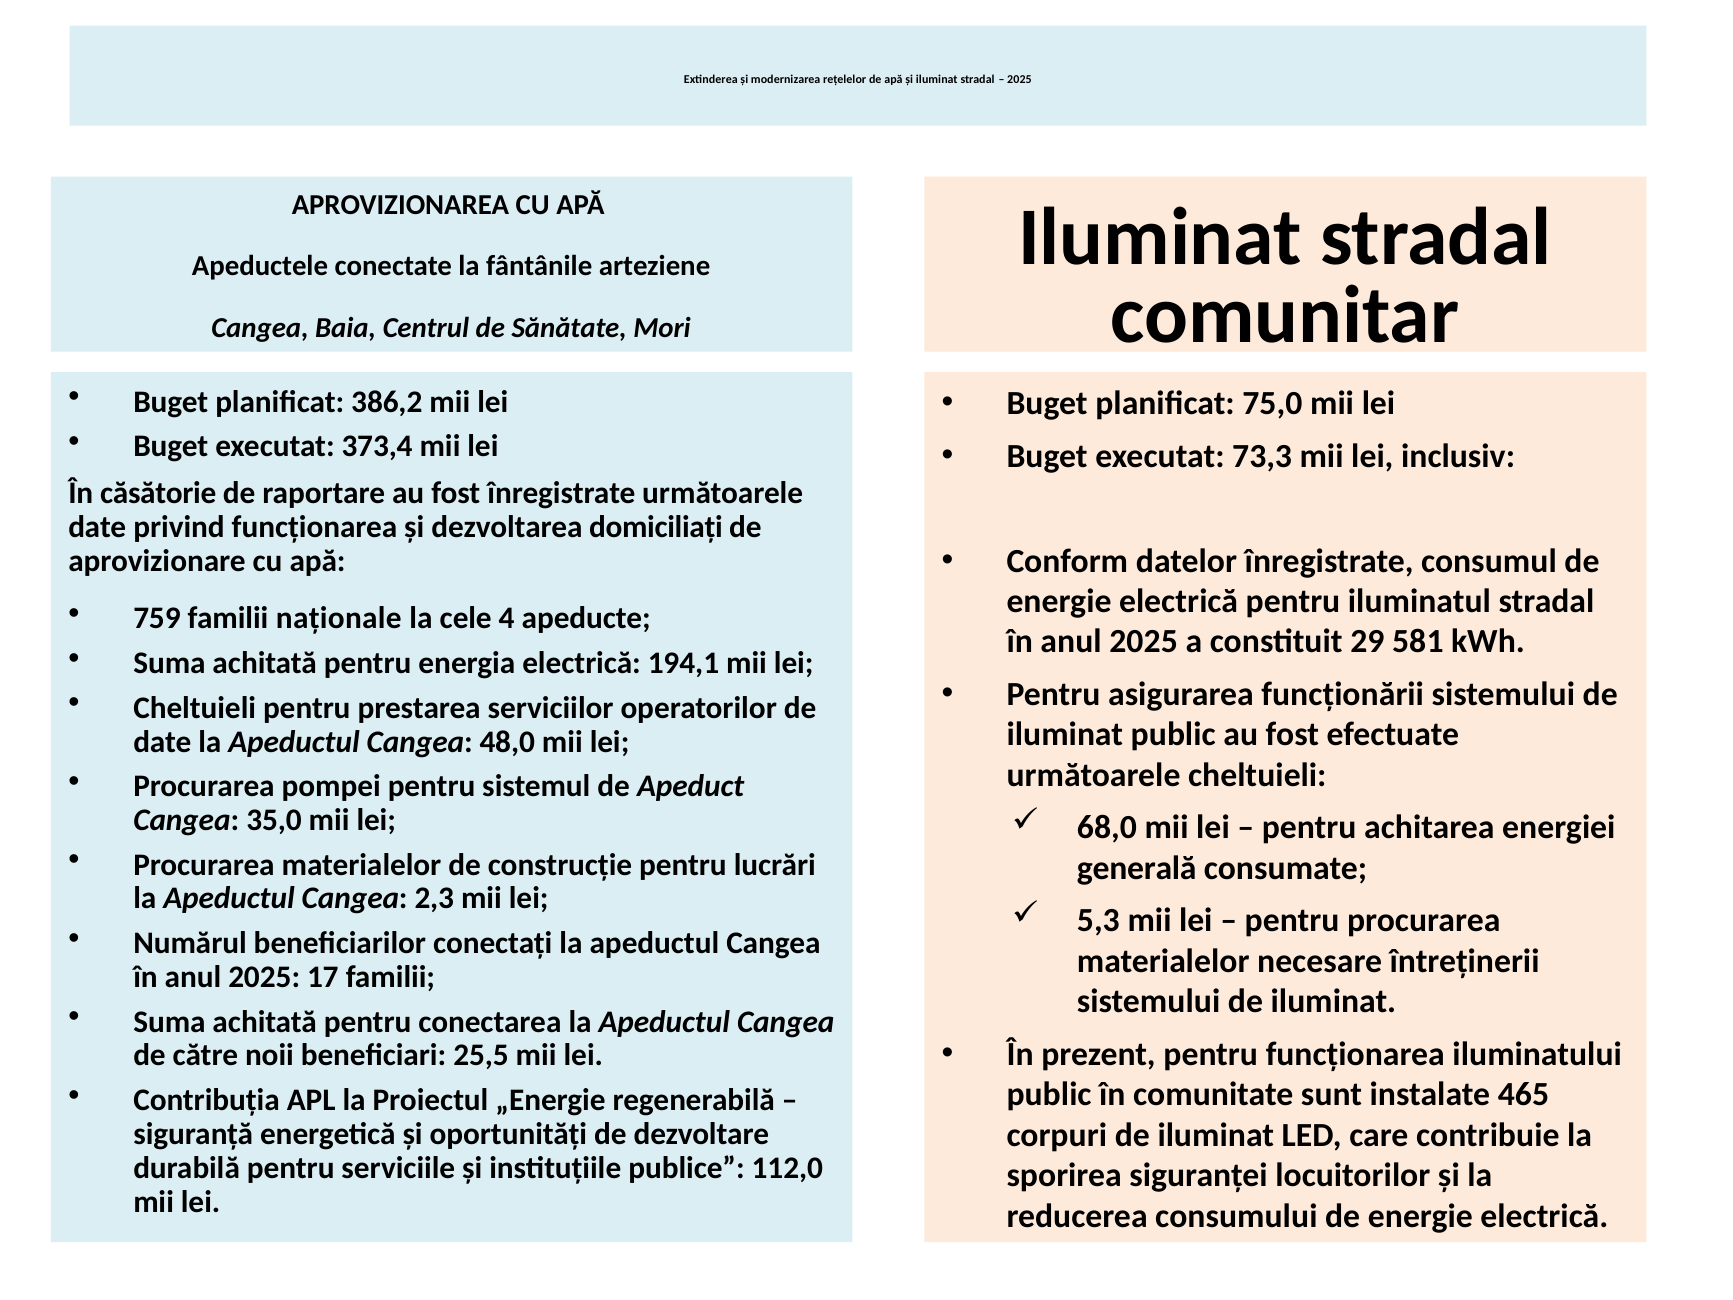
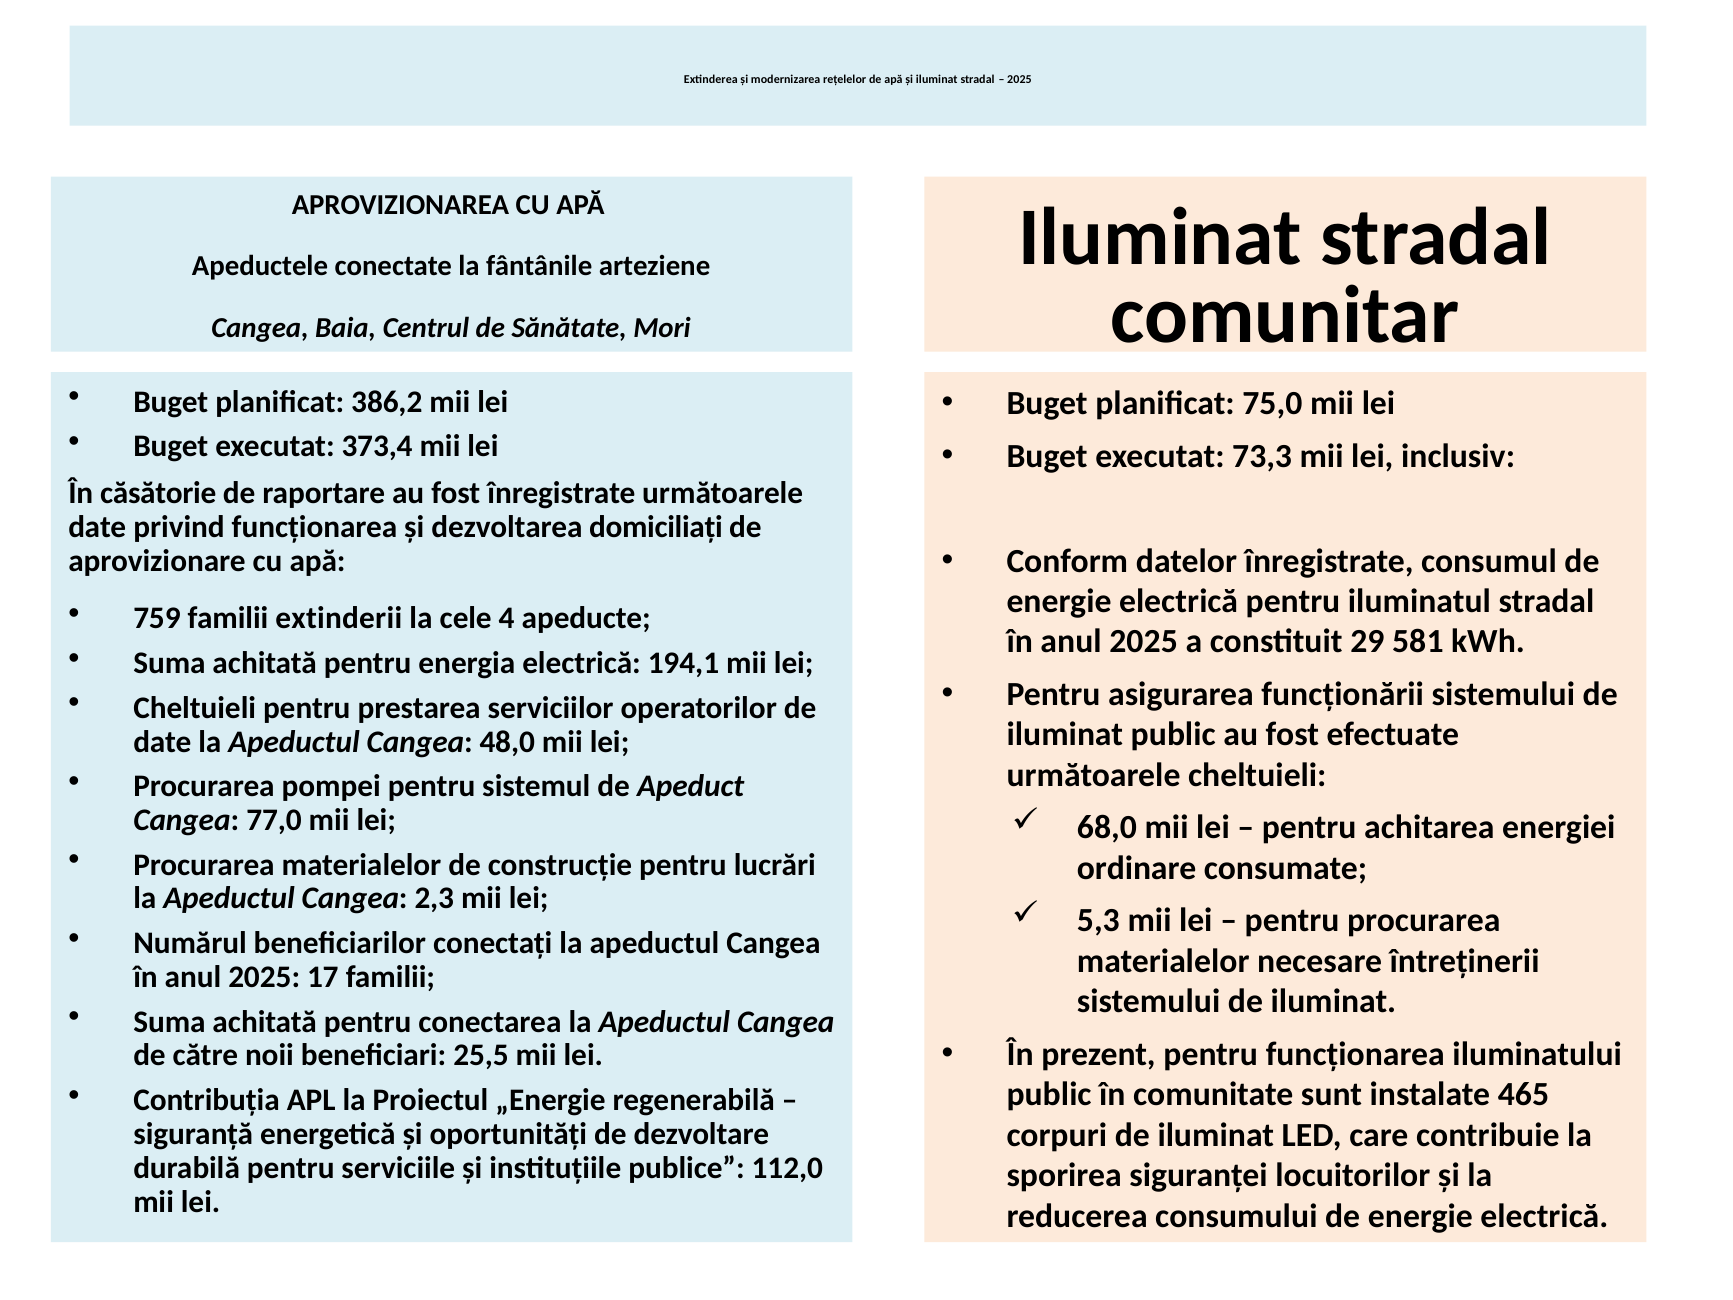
naționale: naționale -> extinderii (339, 618)
35,0: 35,0 -> 77,0 (274, 820)
generală: generală -> ordinare (1137, 868)
